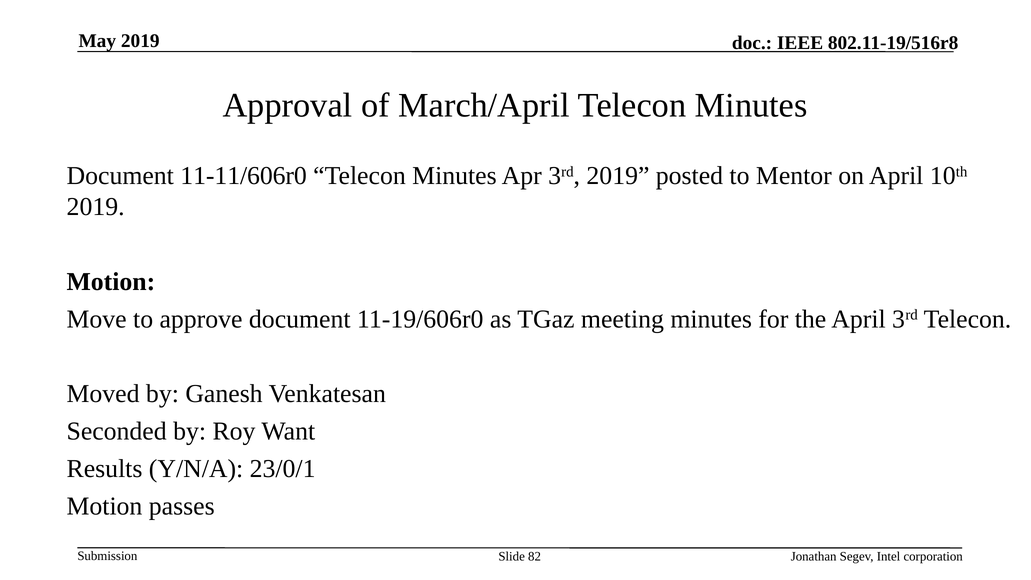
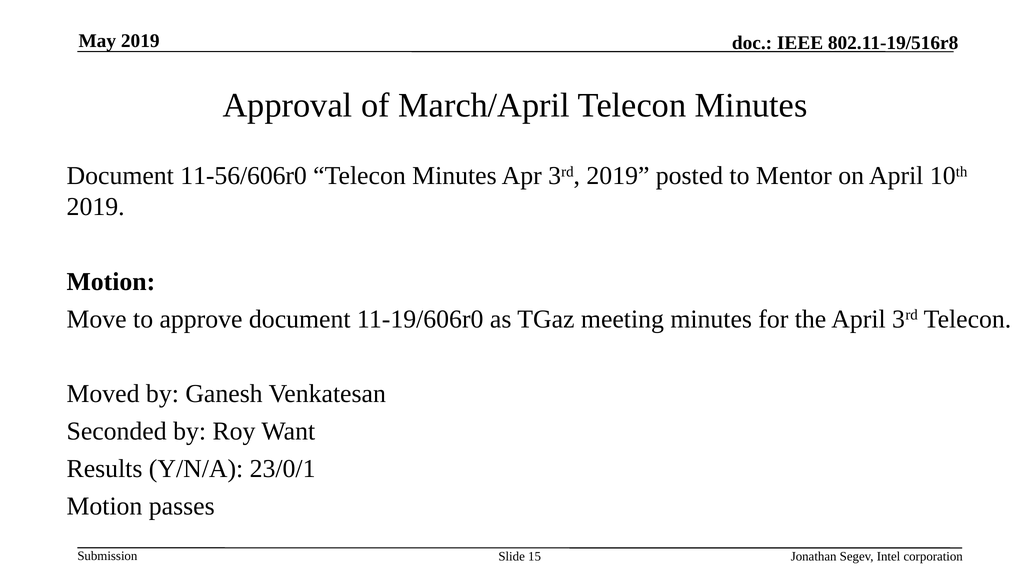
11-11/606r0: 11-11/606r0 -> 11-56/606r0 (244, 176)
82: 82 -> 15 (535, 556)
